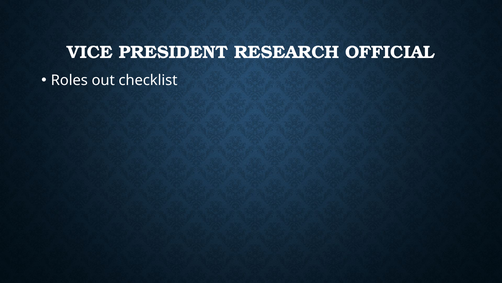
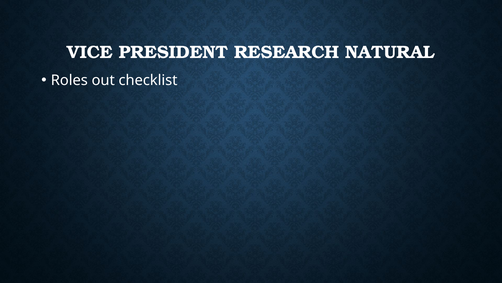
OFFICIAL: OFFICIAL -> NATURAL (390, 52)
